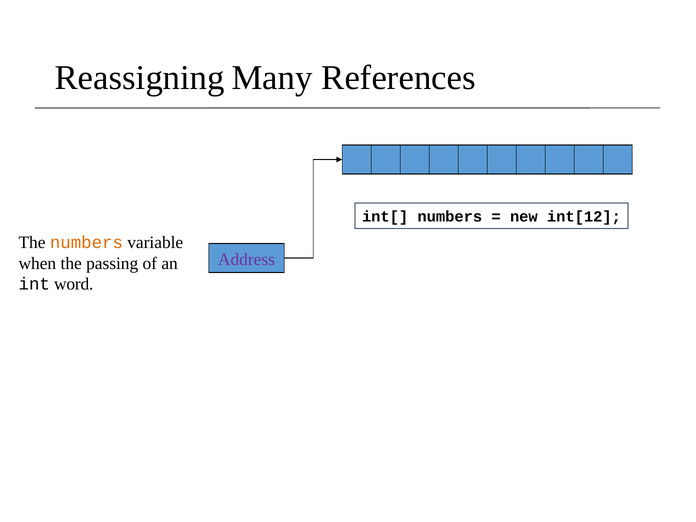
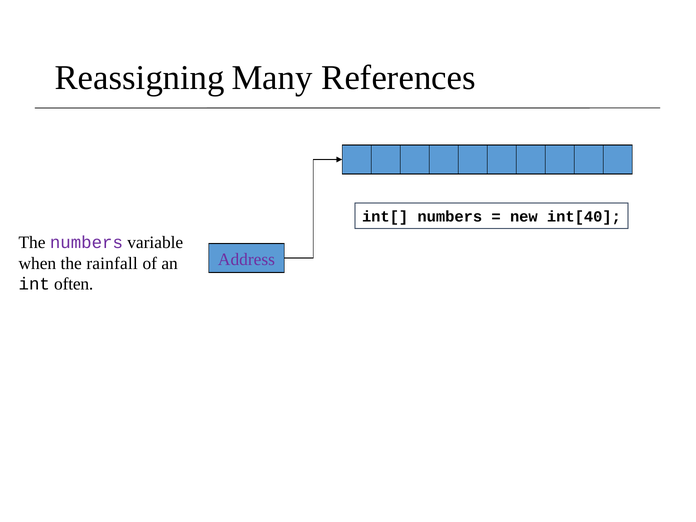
int[12: int[12 -> int[40 (584, 217)
numbers colour: orange -> purple (86, 242)
passing: passing -> rainfall (112, 263)
word: word -> often (74, 284)
